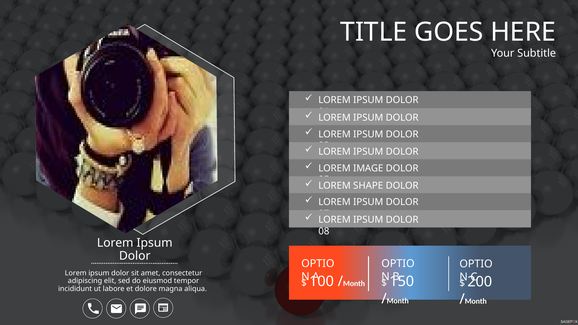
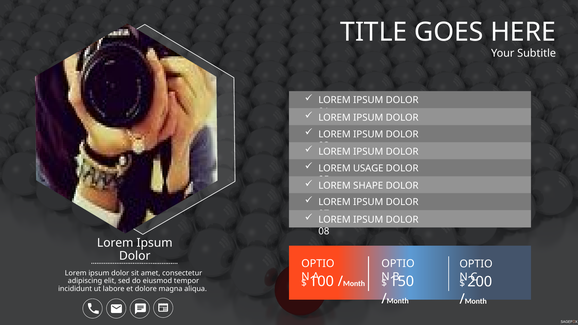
IMAGE: IMAGE -> USAGE (368, 168)
